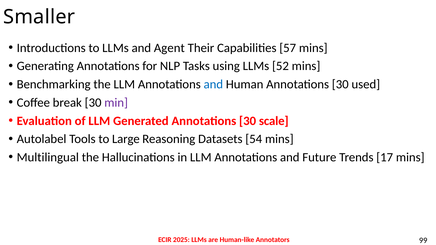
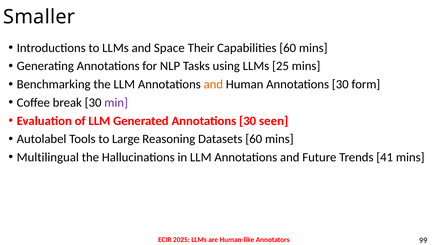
Agent: Agent -> Space (169, 48)
Capabilities 57: 57 -> 60 (288, 48)
52: 52 -> 25 (280, 66)
and colour: blue -> orange (213, 84)
used: used -> form (366, 84)
scale: scale -> seen (274, 121)
Datasets 54: 54 -> 60 (254, 139)
17: 17 -> 41 (385, 157)
